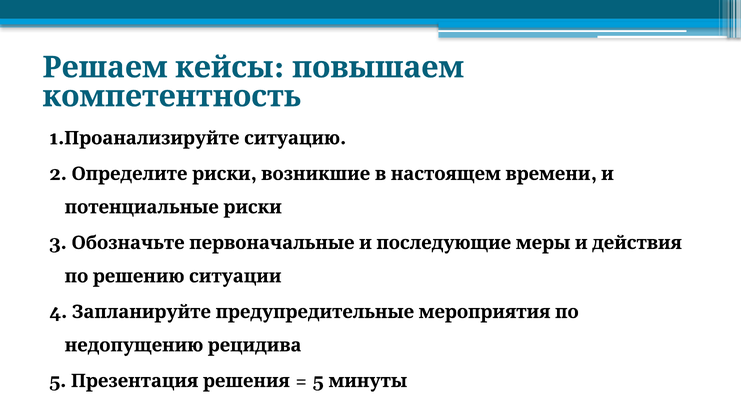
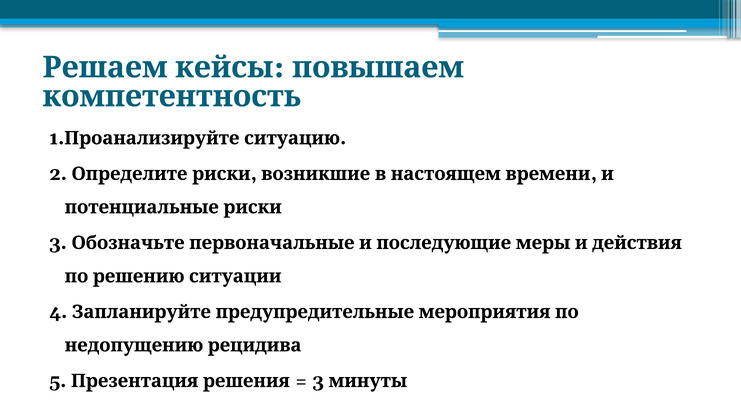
5: 5 -> 3 (318, 381)
